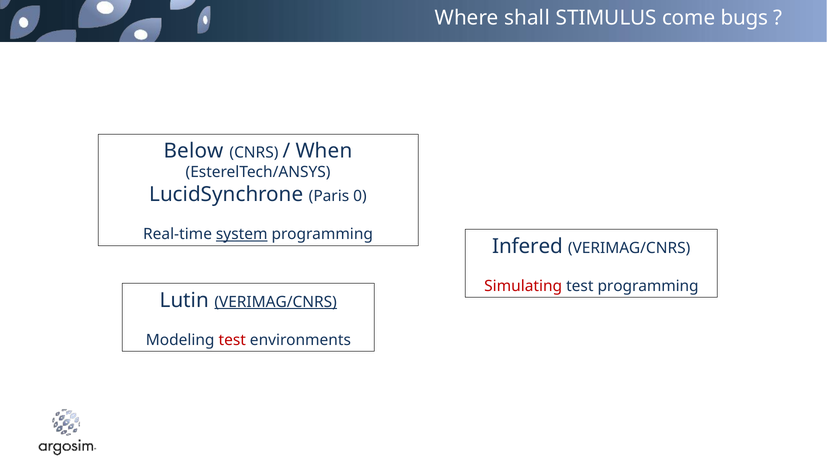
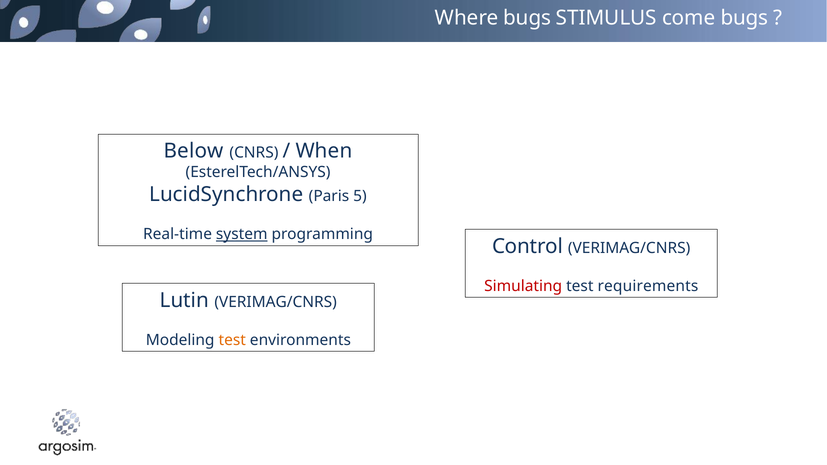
Where shall: shall -> bugs (527, 18)
0: 0 -> 5 (360, 196)
Infered: Infered -> Control (528, 246)
test programming: programming -> requirements (648, 286)
VERIMAG/CNRS underline: present -> none (276, 302)
test colour: red -> orange (232, 340)
